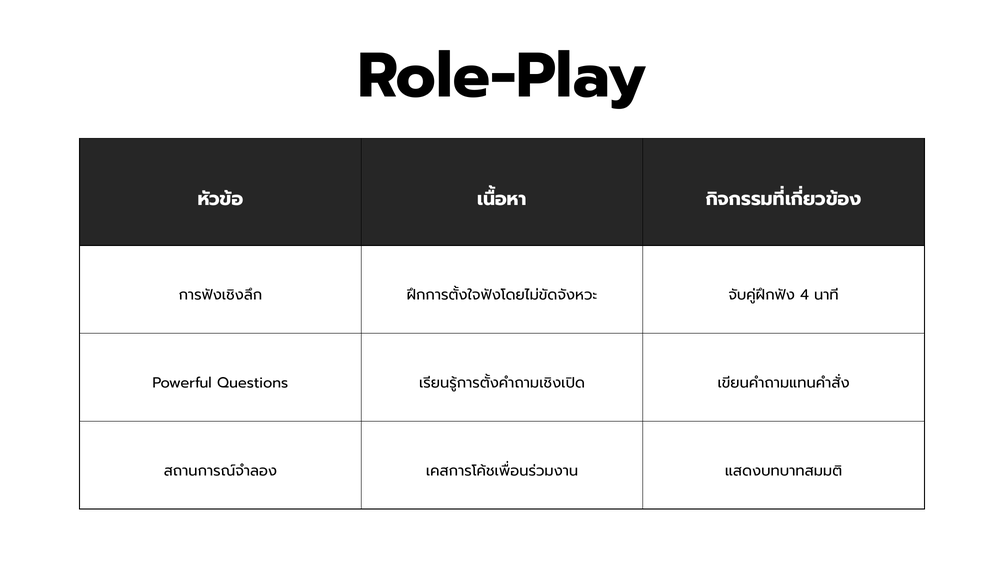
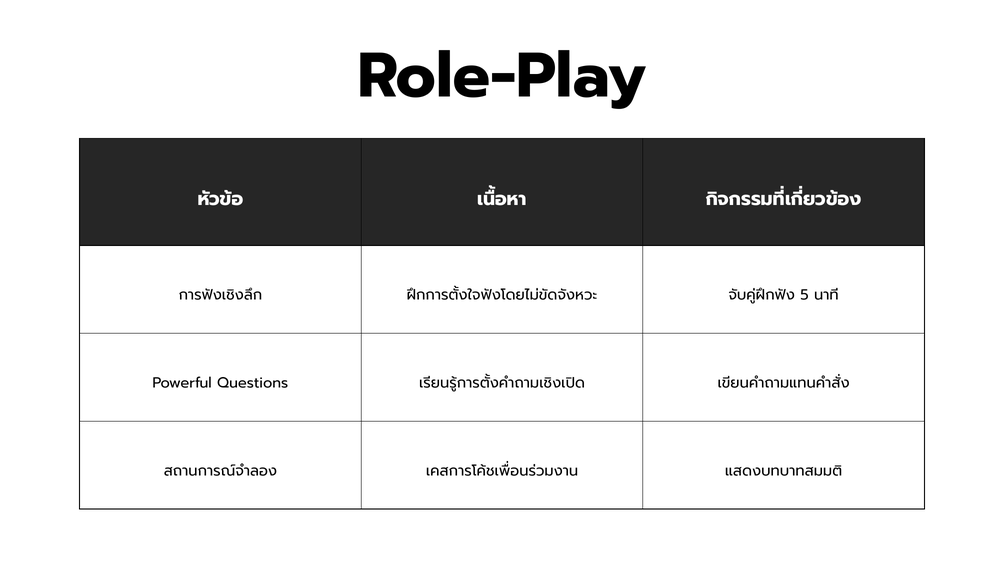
4: 4 -> 5 (804, 295)
